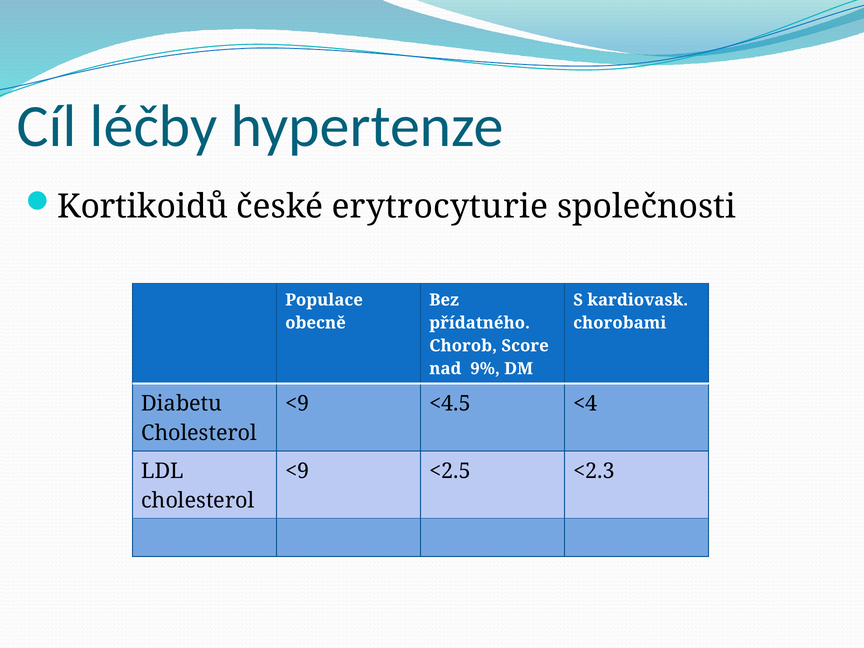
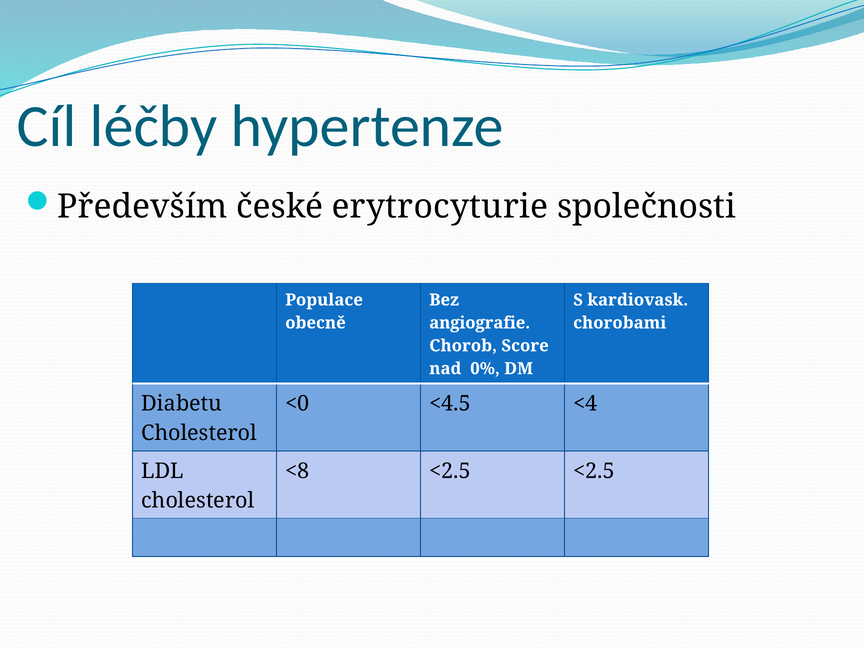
Kortikoidů: Kortikoidů -> Především (143, 207)
přídatného: přídatného -> angiografie (480, 323)
9%: 9% -> 0% (485, 369)
<9: <9 -> <0 (297, 404)
<9: <9 -> <8 (297, 471)
<2.5 <2.3: <2.3 -> <2.5 (594, 471)
